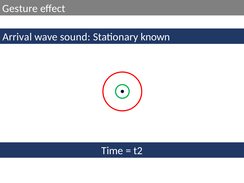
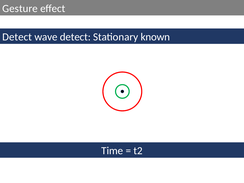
Arrival: Arrival -> Detect (17, 37)
wave sound: sound -> detect (75, 37)
